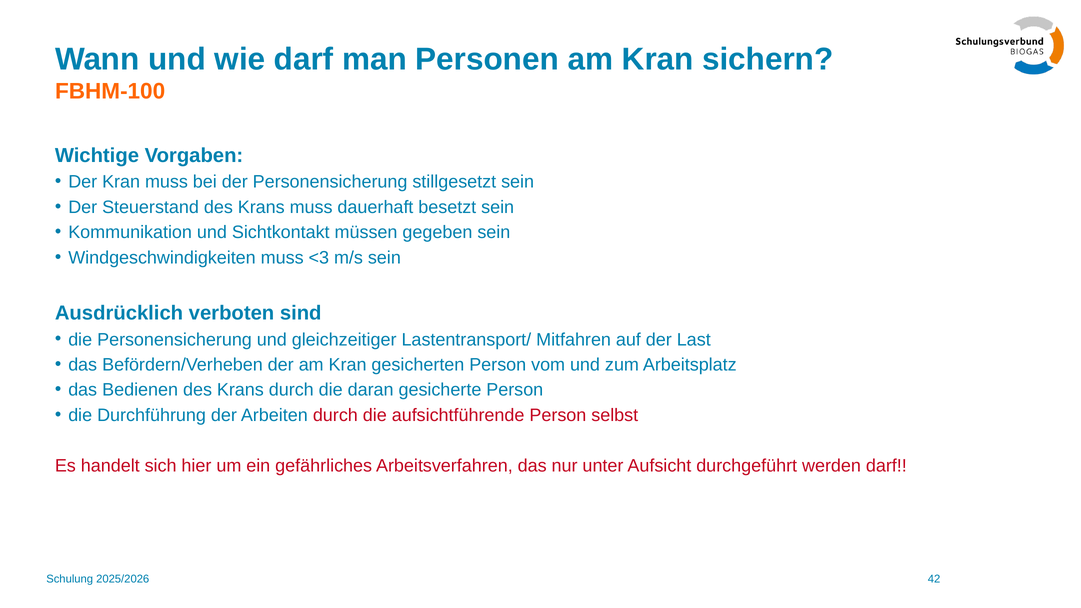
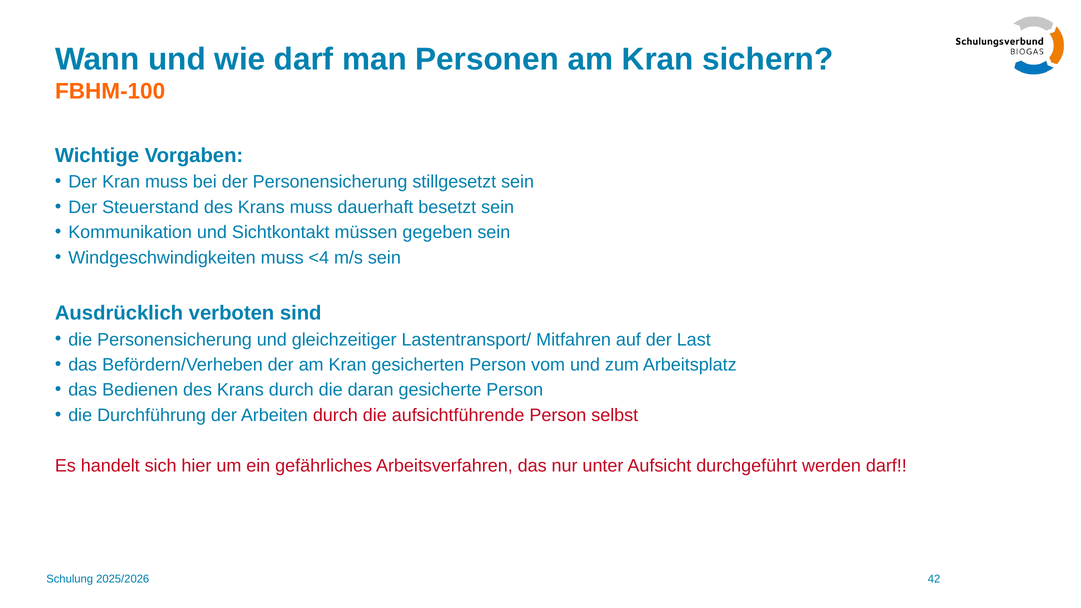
<3: <3 -> <4 (319, 258)
